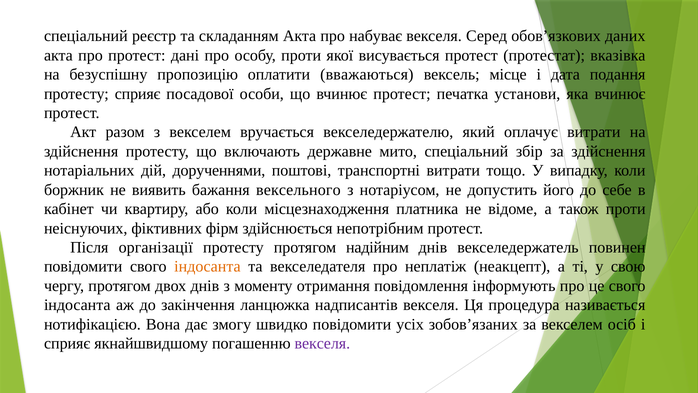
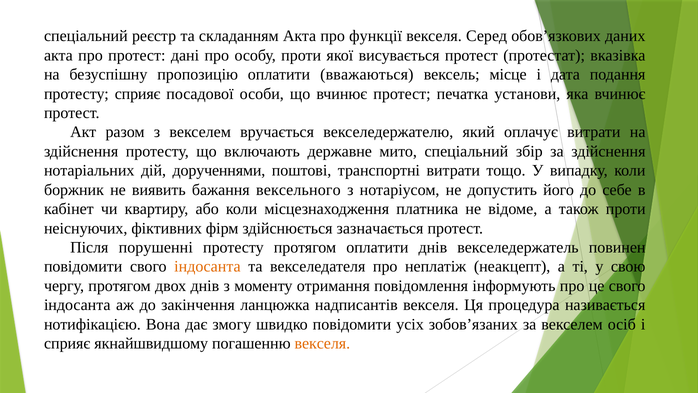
набуває: набуває -> функції (376, 36)
непотрібним: непотрібним -> зазначається (380, 228)
організації: організації -> порушенні (156, 247)
протягом надійним: надійним -> оплатити (377, 247)
векселя colour: purple -> orange (322, 343)
